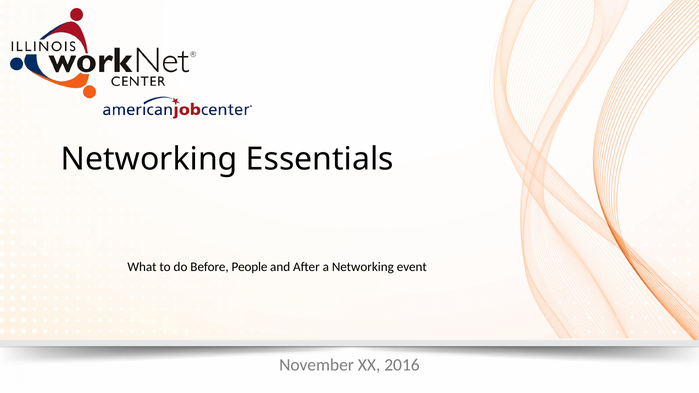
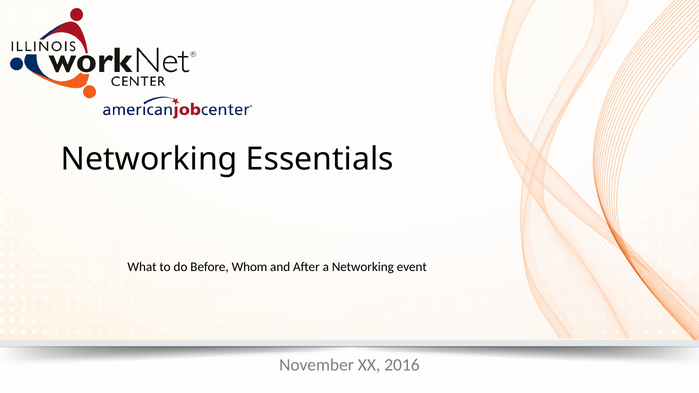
People: People -> Whom (249, 267)
